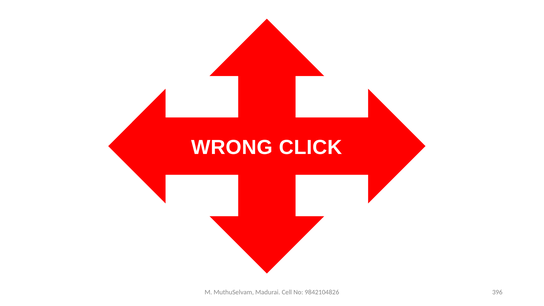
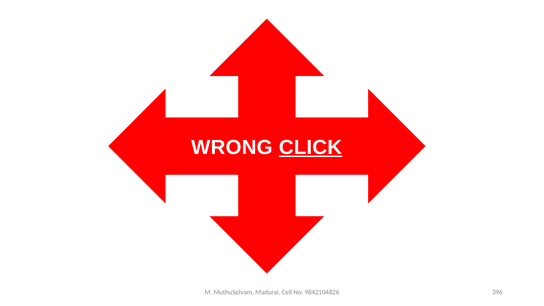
CLICK underline: none -> present (310, 148)
